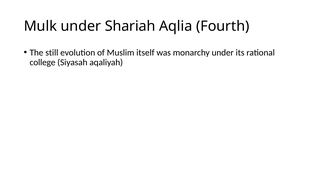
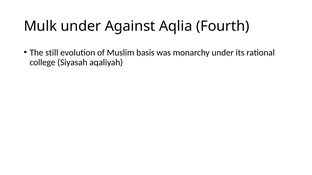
Shariah: Shariah -> Against (130, 26)
itself: itself -> basis (145, 53)
